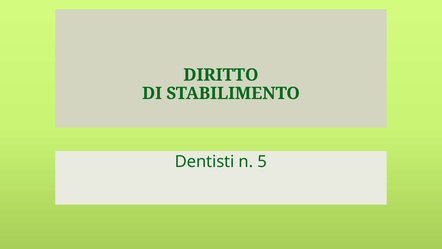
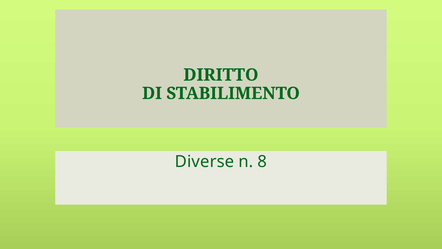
Dentisti: Dentisti -> Diverse (205, 161)
5: 5 -> 8 (262, 161)
